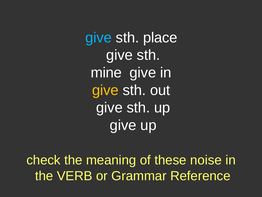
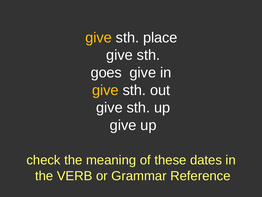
give colour: light blue -> yellow (99, 38)
mine: mine -> goes (106, 73)
noise: noise -> dates (206, 160)
